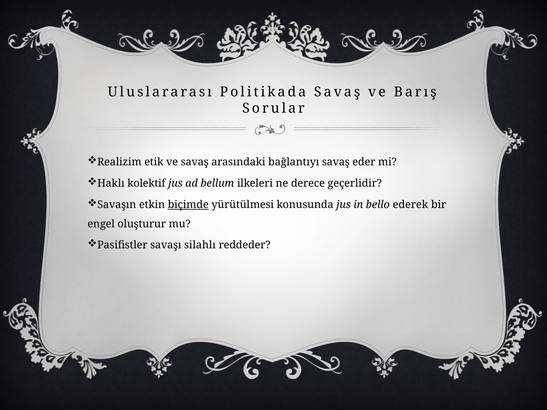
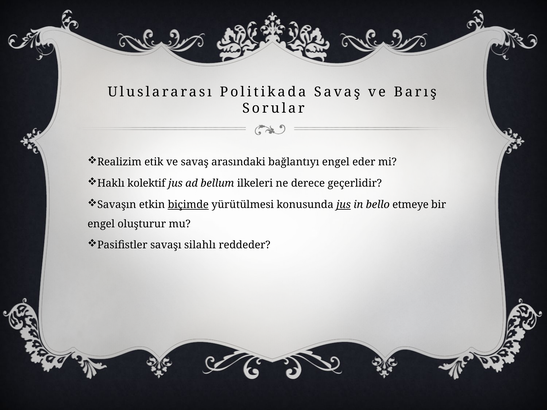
bağlantıyı savaş: savaş -> engel (336, 162)
jus underline: none -> present (344, 205)
ederek: ederek -> etmeye (411, 205)
